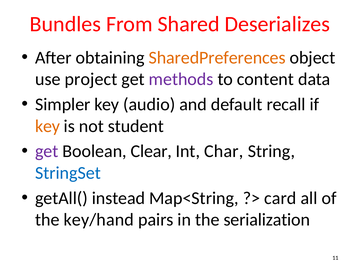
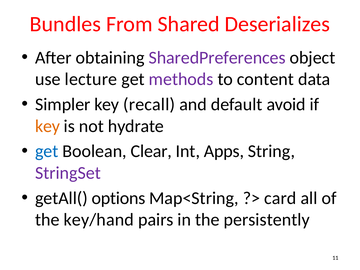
SharedPreferences colour: orange -> purple (217, 58)
project: project -> lecture (91, 79)
audio: audio -> recall (149, 104)
recall: recall -> avoid (286, 104)
student: student -> hydrate (136, 126)
get colour: purple -> blue (47, 151)
Char: Char -> Apps (224, 151)
StringSet colour: blue -> purple (68, 173)
instead: instead -> options (119, 198)
serialization: serialization -> persistently (267, 220)
